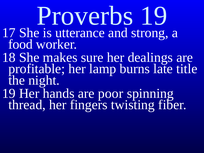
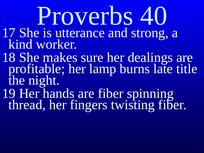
Proverbs 19: 19 -> 40 (154, 16)
food: food -> kind (20, 44)
are poor: poor -> fiber (111, 93)
